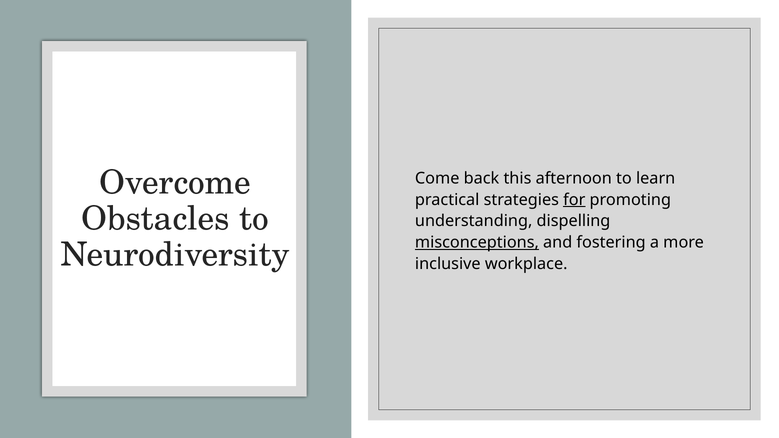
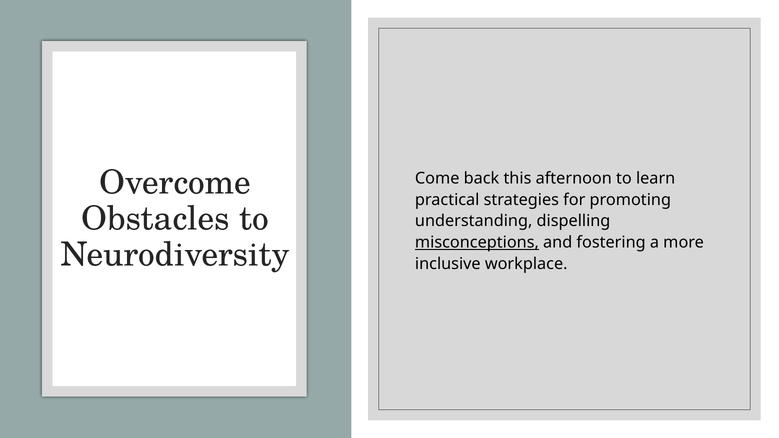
for underline: present -> none (574, 200)
